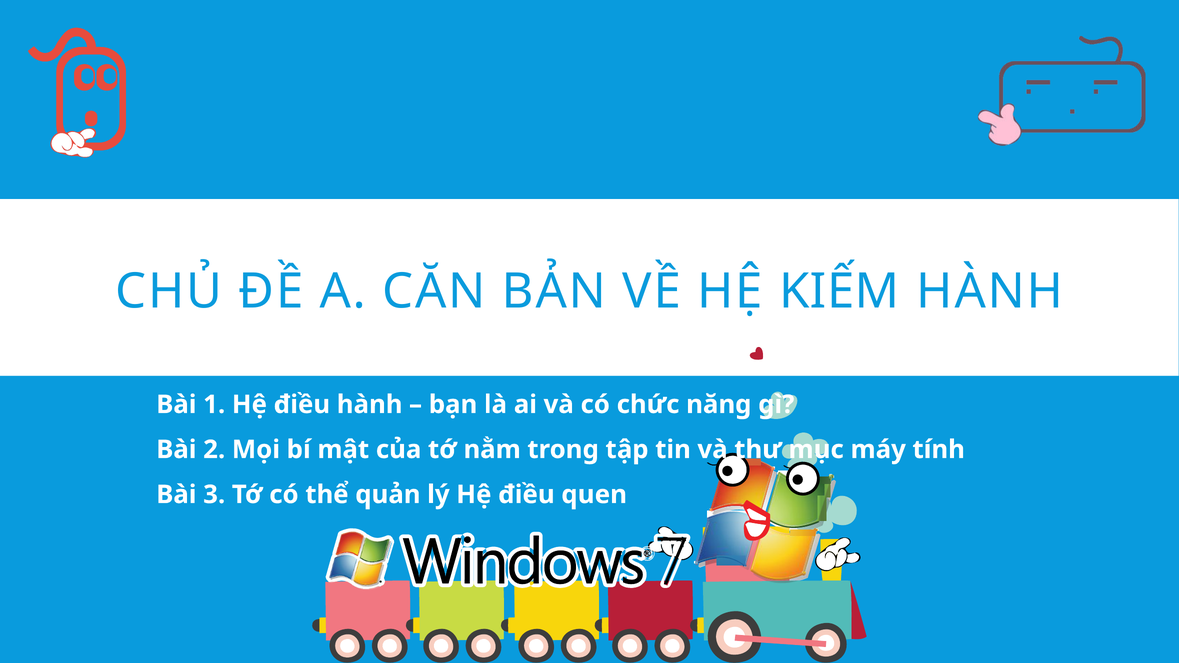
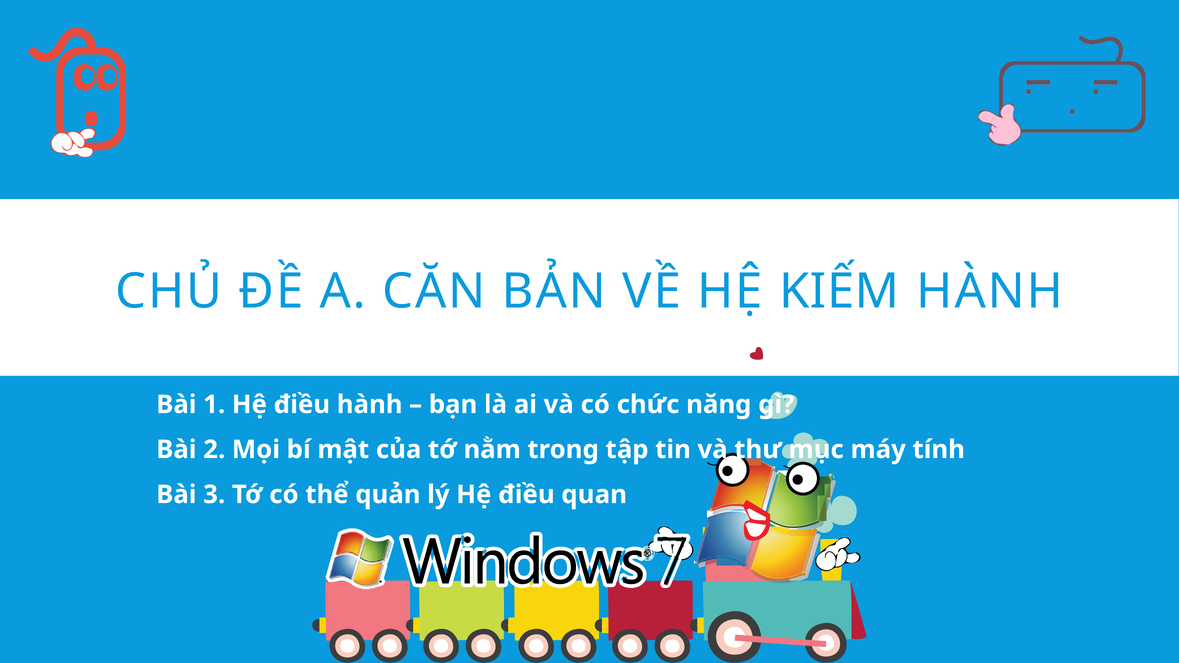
quen: quen -> quan (594, 495)
